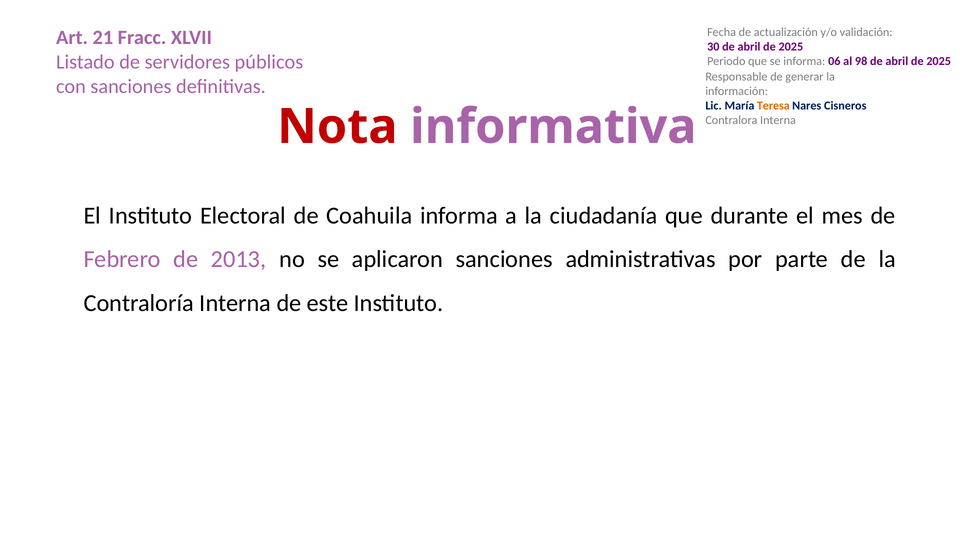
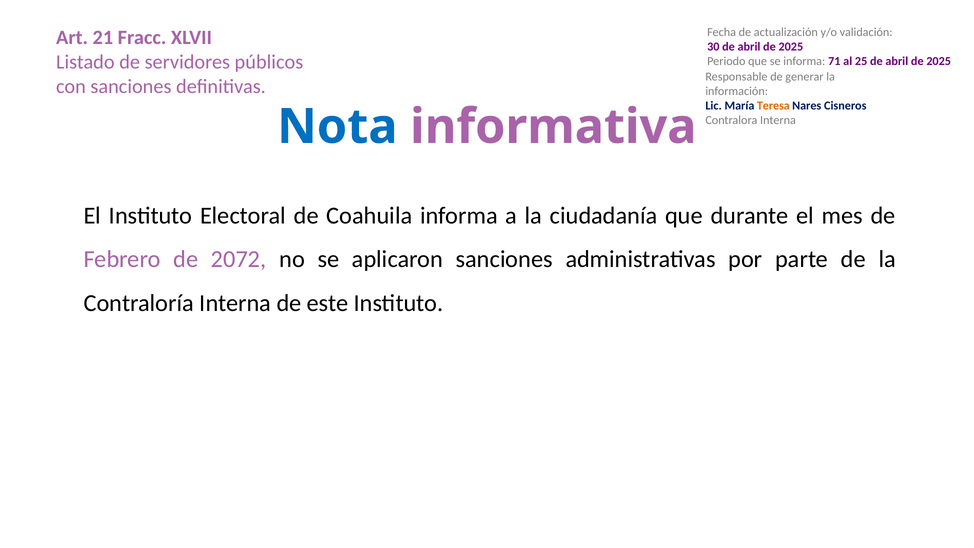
06: 06 -> 71 (834, 61)
98: 98 -> 25 (861, 61)
Nota colour: red -> blue (337, 127)
2013: 2013 -> 2072 (239, 259)
